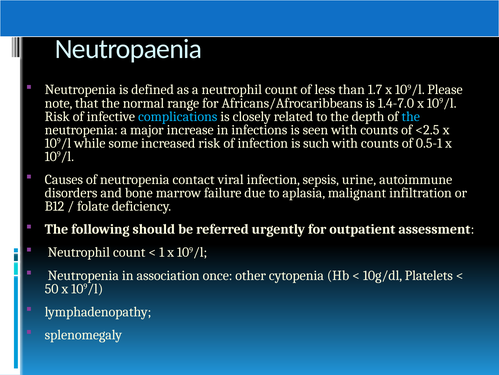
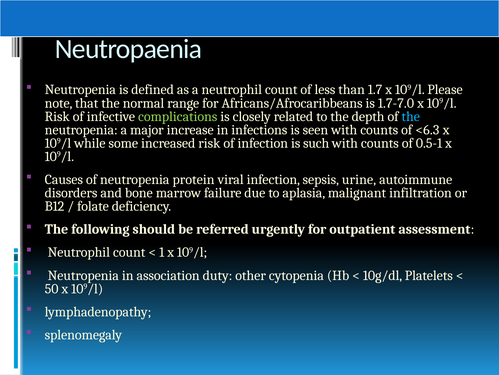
1.4-7.0: 1.4-7.0 -> 1.7-7.0 (396, 103)
complications colour: light blue -> light green (178, 116)
<2.5: <2.5 -> <6.3 (427, 130)
contact: contact -> protein (194, 179)
once: once -> duty (218, 275)
